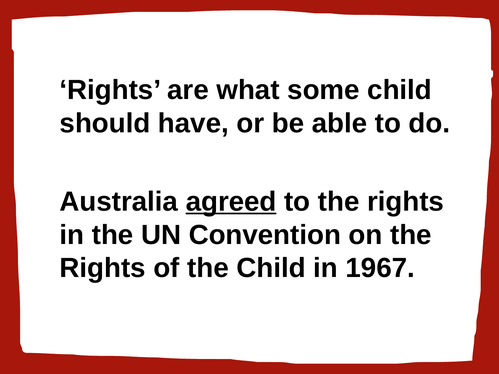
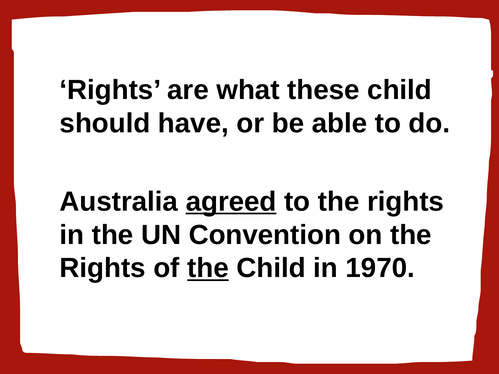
some: some -> these (323, 90)
the underline: none -> present (208, 268)
1967: 1967 -> 1970 (380, 268)
